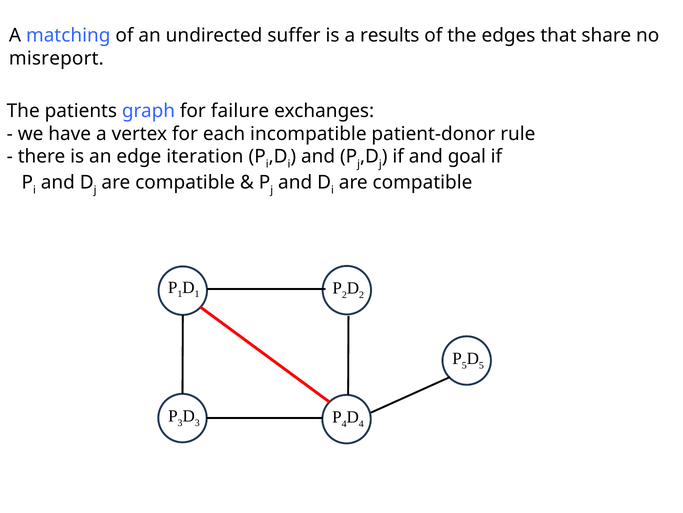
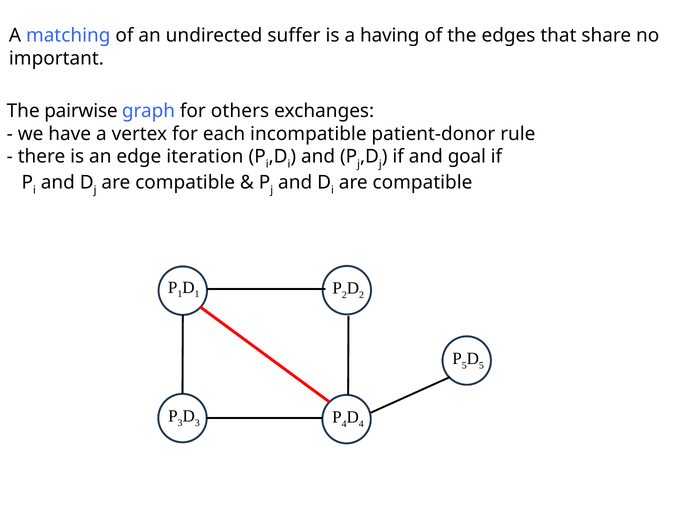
results: results -> having (390, 36)
misreport: misreport -> important (56, 58)
patients: patients -> pairwise (81, 111)
failure: failure -> others (240, 111)
